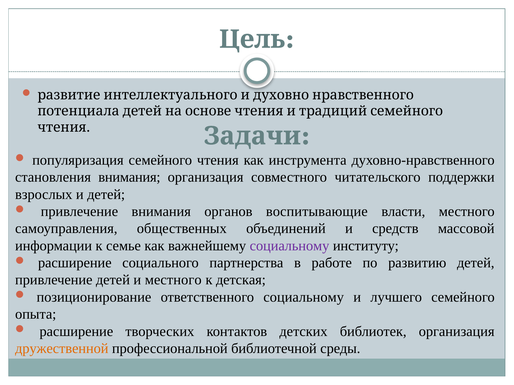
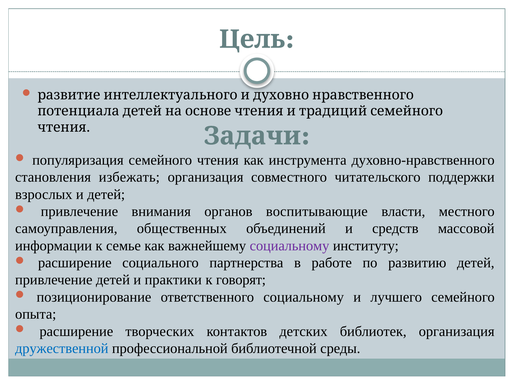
становления внимания: внимания -> избежать (129, 177)
и местного: местного -> практики (173, 280)
детская: детская -> говорят (241, 280)
дружественной colour: orange -> blue (62, 349)
